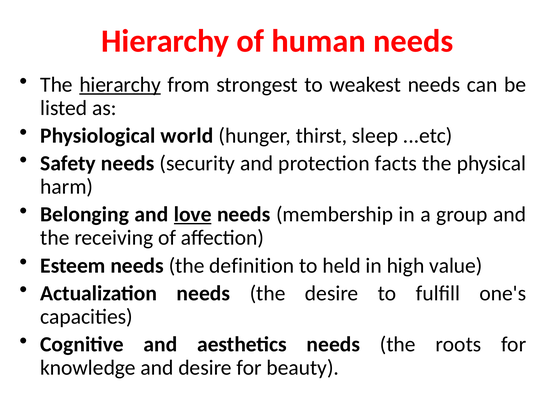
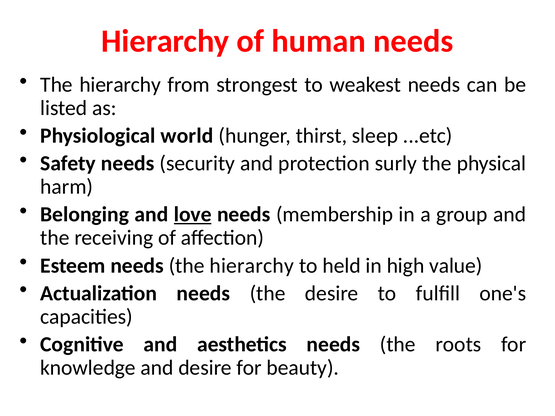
hierarchy underline: present -> none (120, 85)
facts: facts -> surly (396, 164)
needs the definition: definition -> hierarchy (252, 266)
